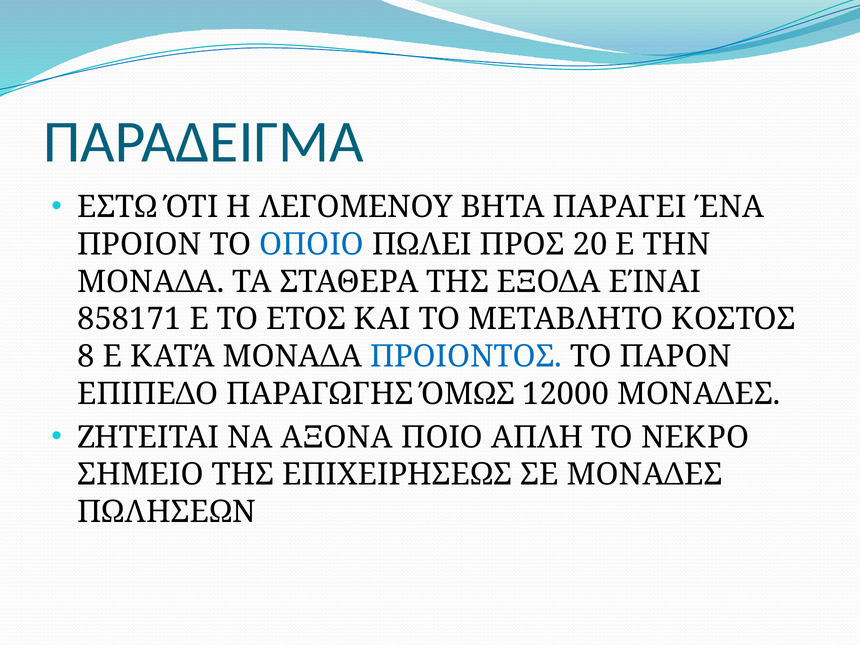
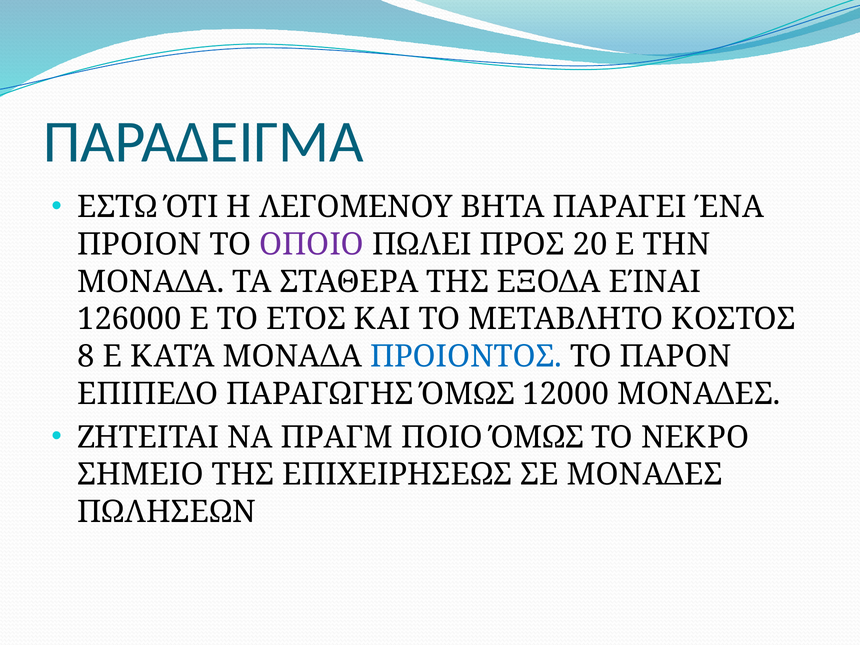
ΟΠΟΙΟ colour: blue -> purple (312, 244)
858171: 858171 -> 126000 (129, 319)
ΑΞΟΝΑ: ΑΞΟΝΑ -> ΠΡΑΓΜ (337, 437)
ΠΟΙΟ ΑΠΛΗ: ΑΠΛΗ -> ΌΜΩΣ (537, 437)
